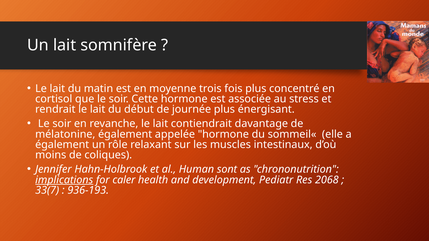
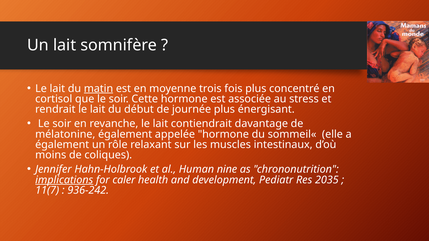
matin underline: none -> present (98, 89)
sont: sont -> nine (227, 170)
2068: 2068 -> 2035 (327, 180)
33(7: 33(7 -> 11(7 (47, 190)
936-193: 936-193 -> 936-242 (88, 190)
